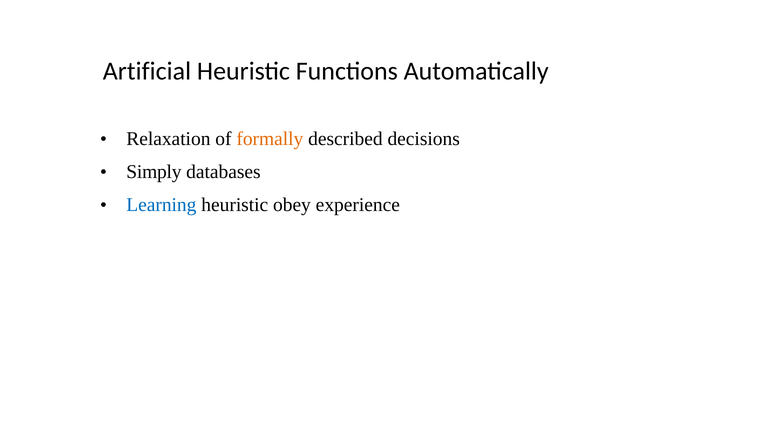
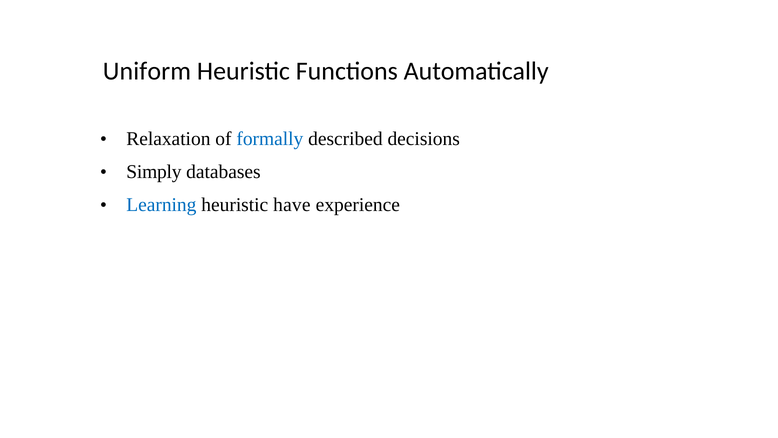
Artificial: Artificial -> Uniform (147, 71)
formally colour: orange -> blue (270, 138)
obey: obey -> have (292, 205)
